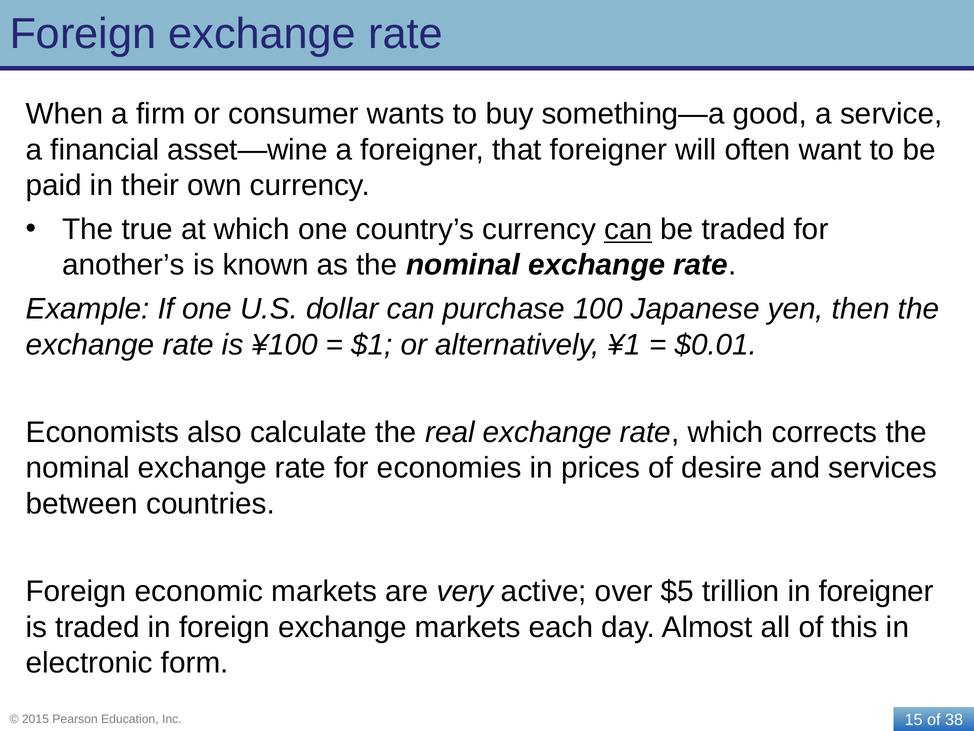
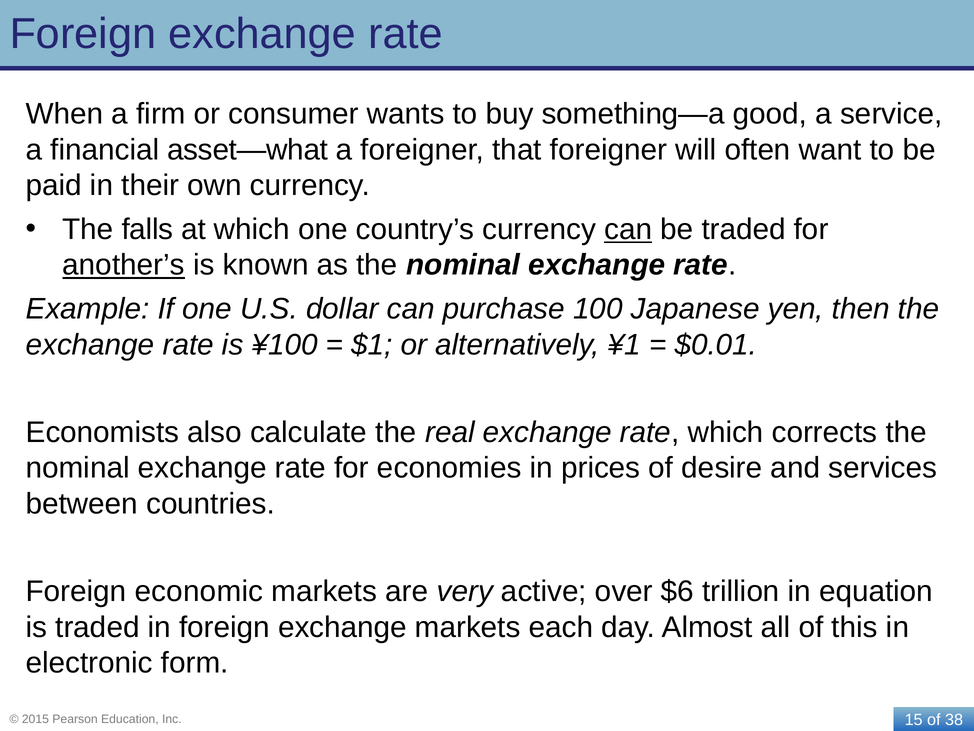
asset—wine: asset—wine -> asset—what (248, 150)
true: true -> falls (147, 229)
another’s underline: none -> present (124, 265)
$5: $5 -> $6 (677, 591)
in foreigner: foreigner -> equation (876, 591)
